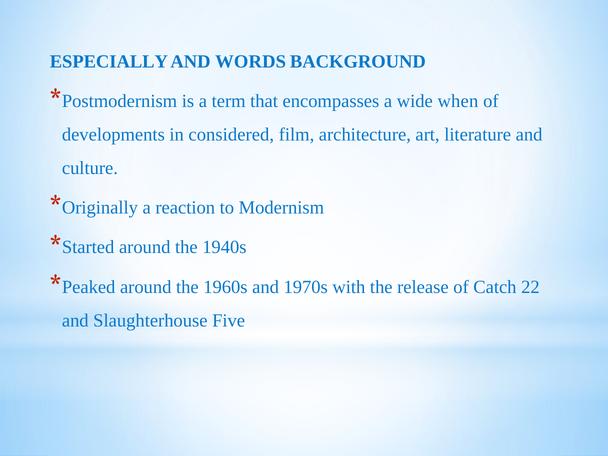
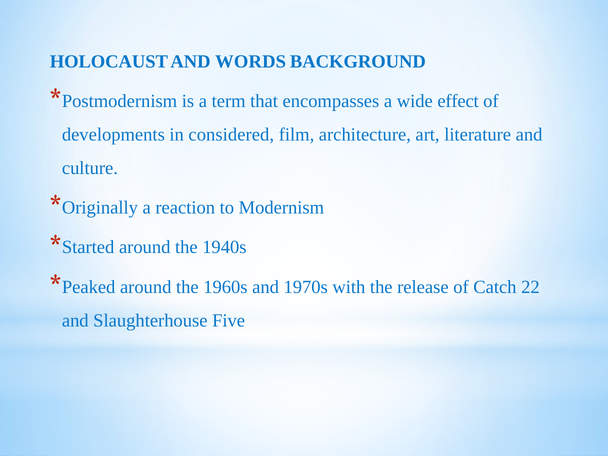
ESPECIALLY: ESPECIALLY -> HOLOCAUST (109, 62)
when: when -> effect (458, 101)
